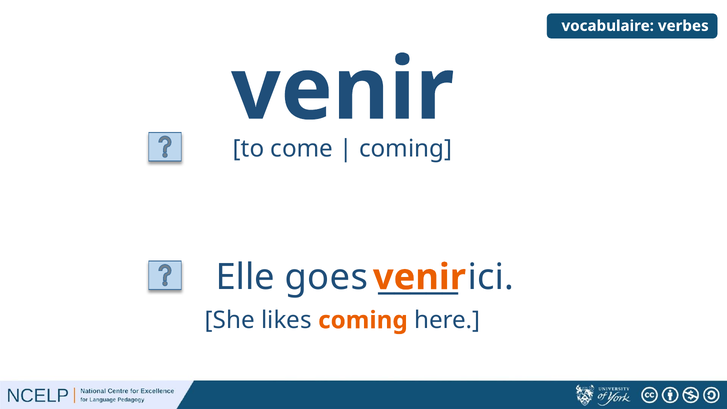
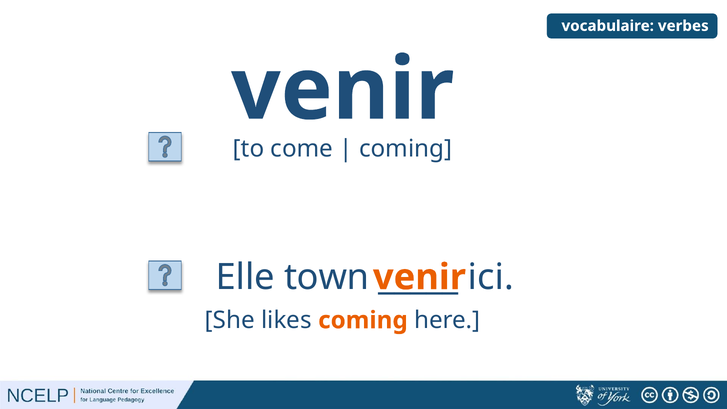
goes: goes -> town (327, 277)
